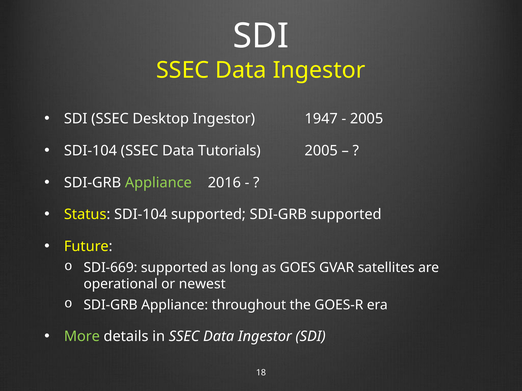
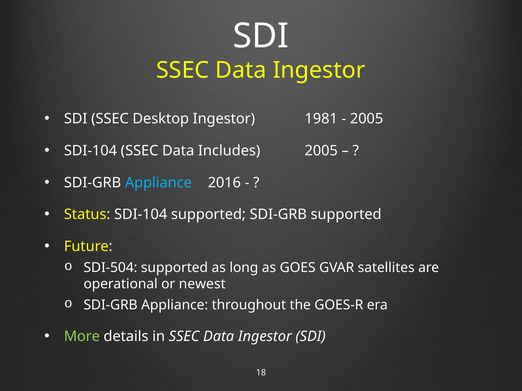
1947: 1947 -> 1981 (321, 119)
Tutorials: Tutorials -> Includes (229, 151)
Appliance colour: light green -> light blue (158, 183)
SDI-669: SDI-669 -> SDI-504 (110, 268)
